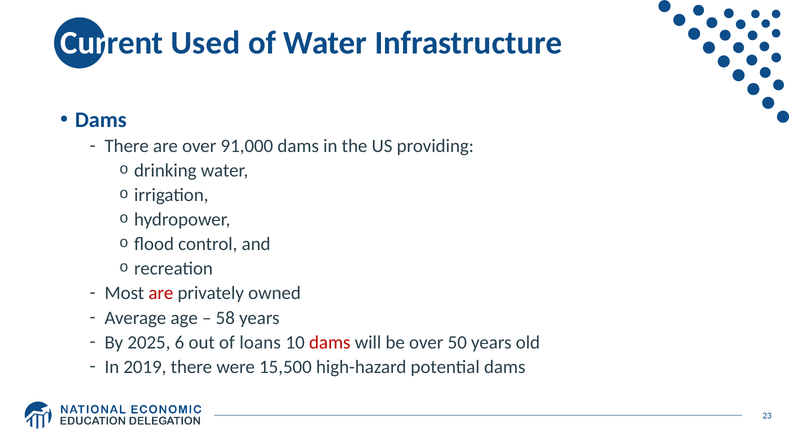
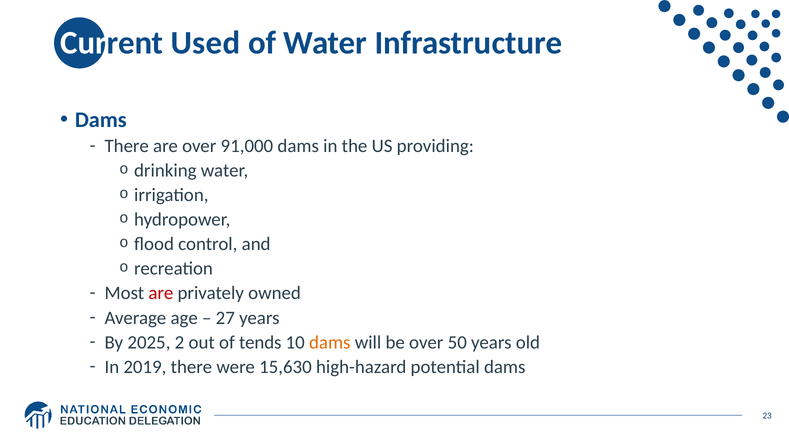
58: 58 -> 27 (225, 318)
6: 6 -> 2 (179, 342)
loans: loans -> tends (260, 342)
dams colour: red -> orange (330, 342)
15,500: 15,500 -> 15,630 (285, 367)
